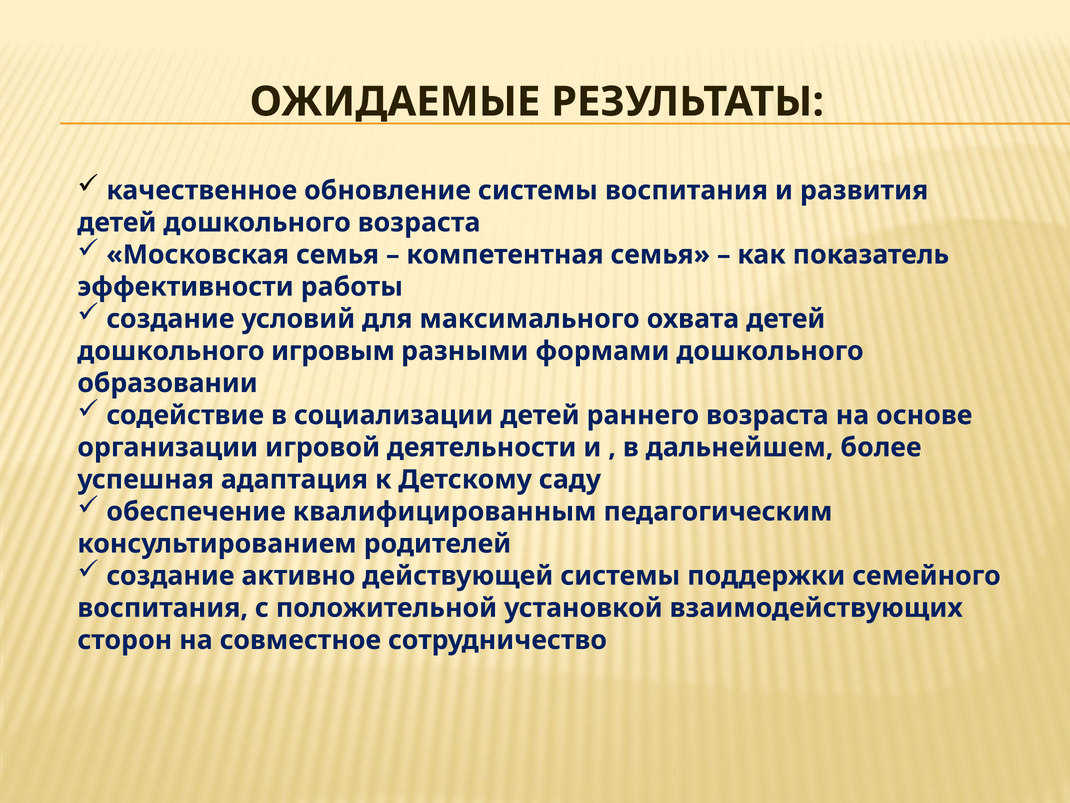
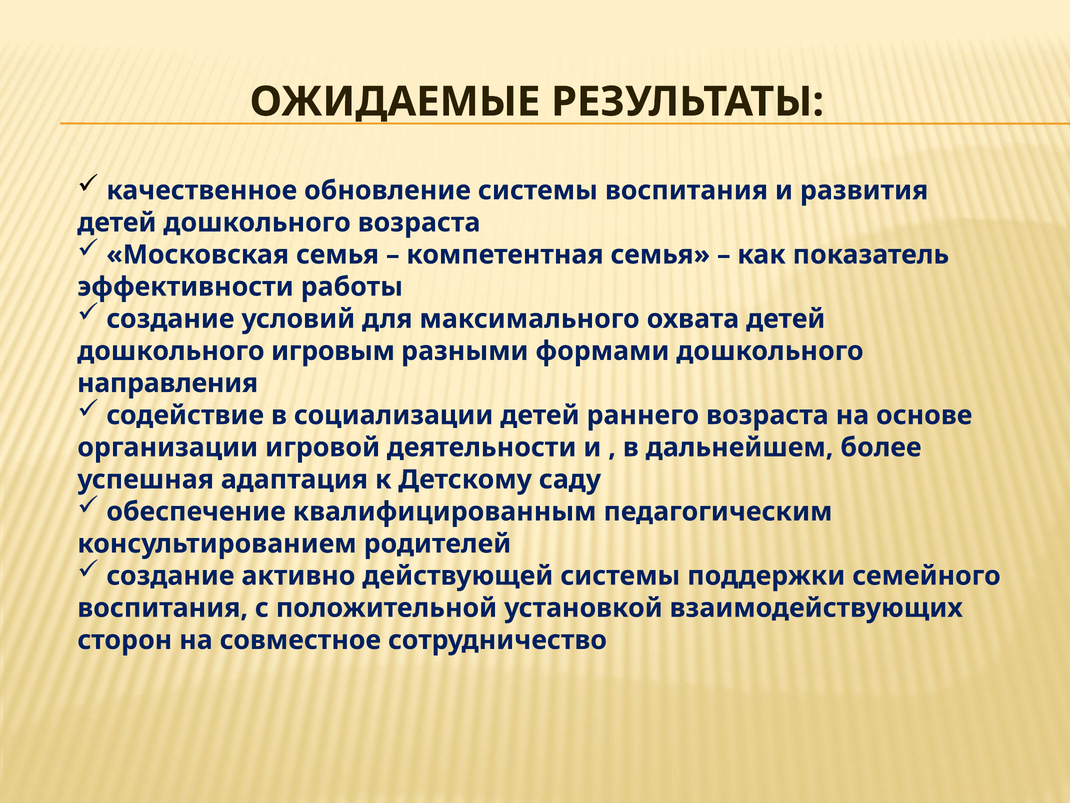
образовании: образовании -> направления (168, 383)
